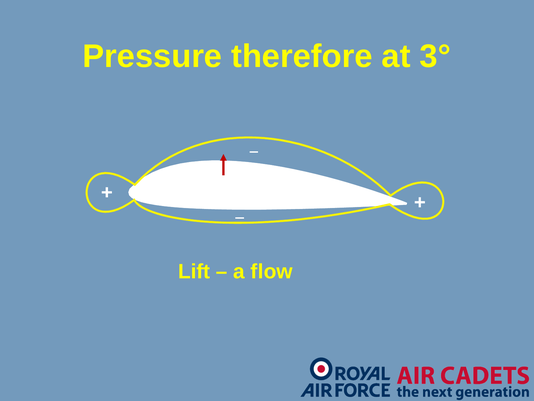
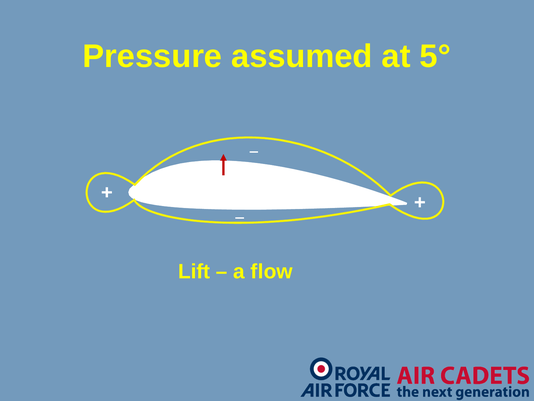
therefore: therefore -> assumed (302, 56)
3°: 3° -> 5° (435, 56)
